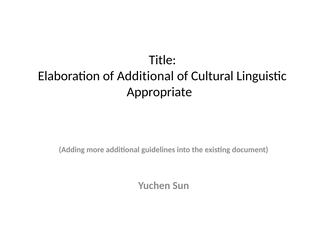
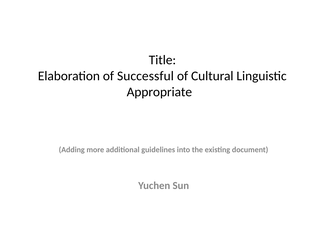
of Additional: Additional -> Successful (145, 76)
